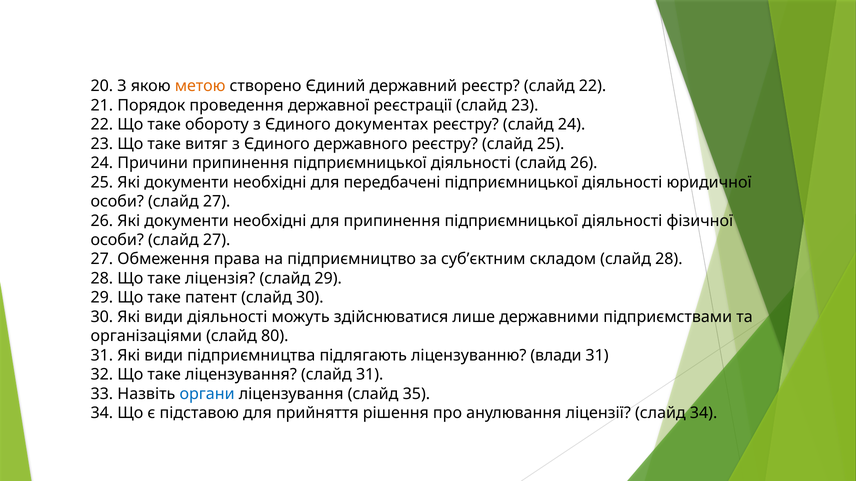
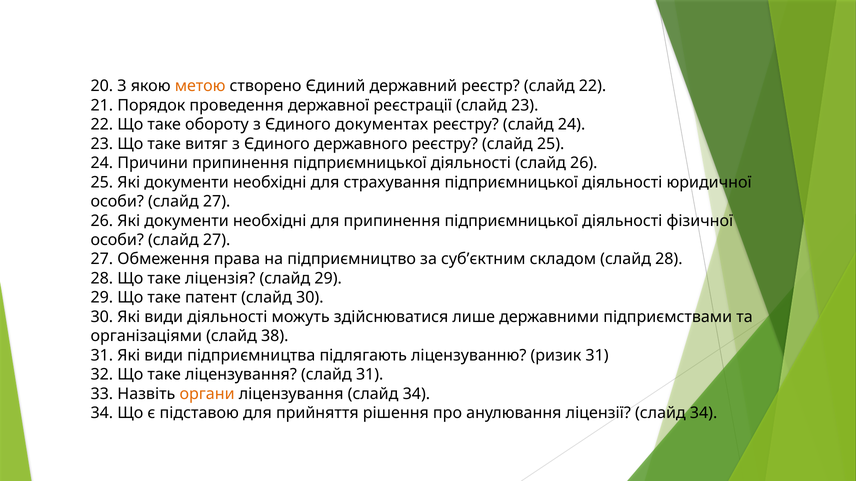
передбачені: передбачені -> страхування (392, 182)
80: 80 -> 38 (275, 337)
влади: влади -> ризик (556, 356)
органи colour: blue -> orange (207, 394)
ліцензування слайд 35: 35 -> 34 (416, 394)
